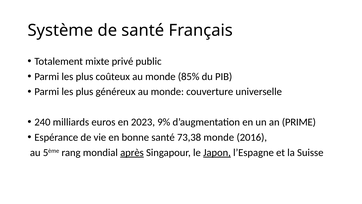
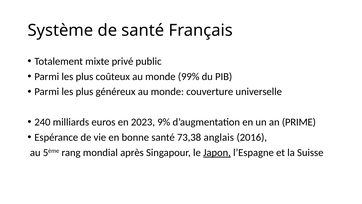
85%: 85% -> 99% (189, 76)
73,38 monde: monde -> anglais (219, 137)
après underline: present -> none (132, 152)
